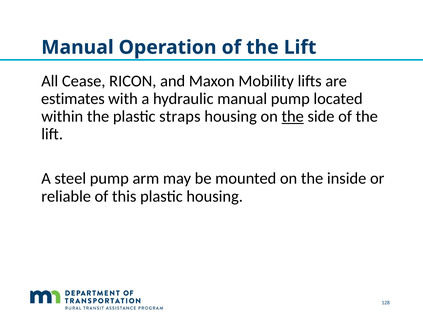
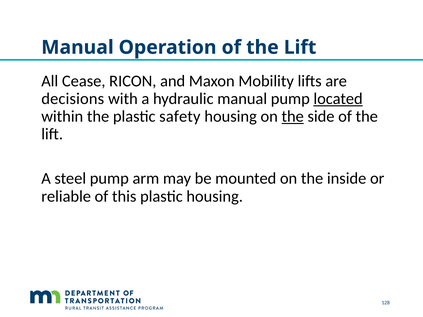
estimates: estimates -> decisions (73, 99)
located underline: none -> present (338, 99)
straps: straps -> safety (180, 117)
